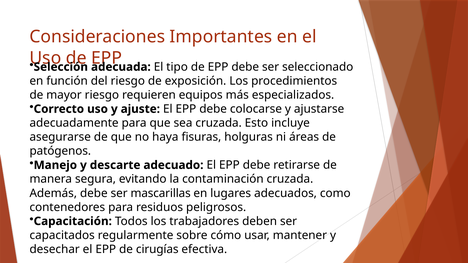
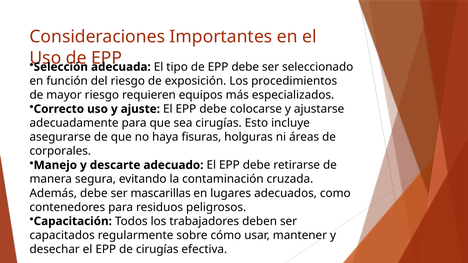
sea cruzada: cruzada -> cirugías (219, 123)
patógenos: patógenos -> corporales (60, 151)
